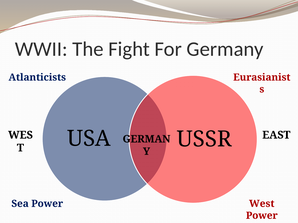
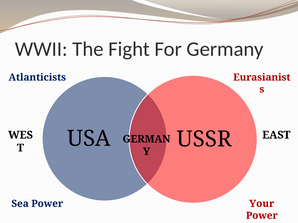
West: West -> Your (262, 204)
